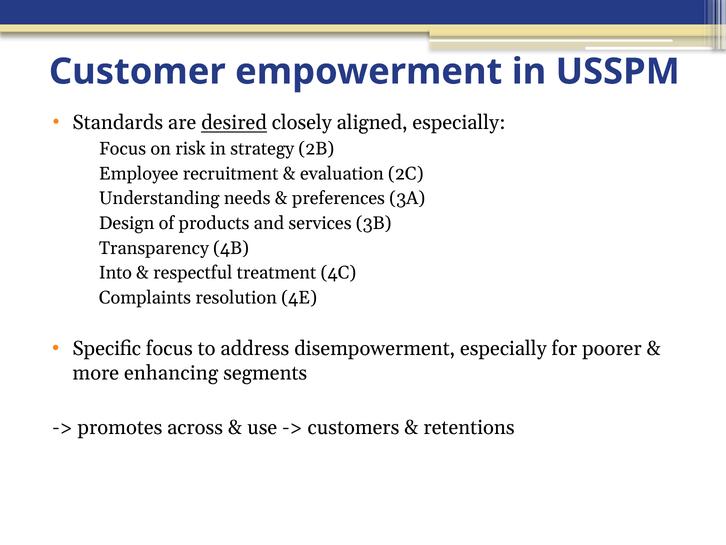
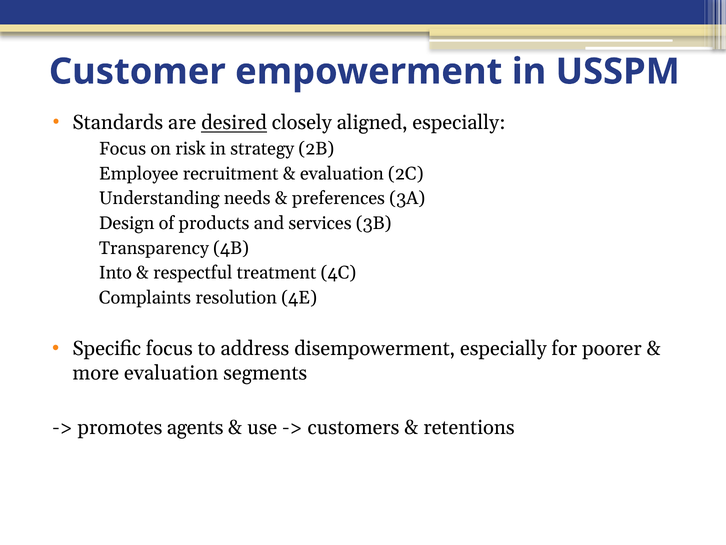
more enhancing: enhancing -> evaluation (171, 373)
across: across -> agents (195, 427)
